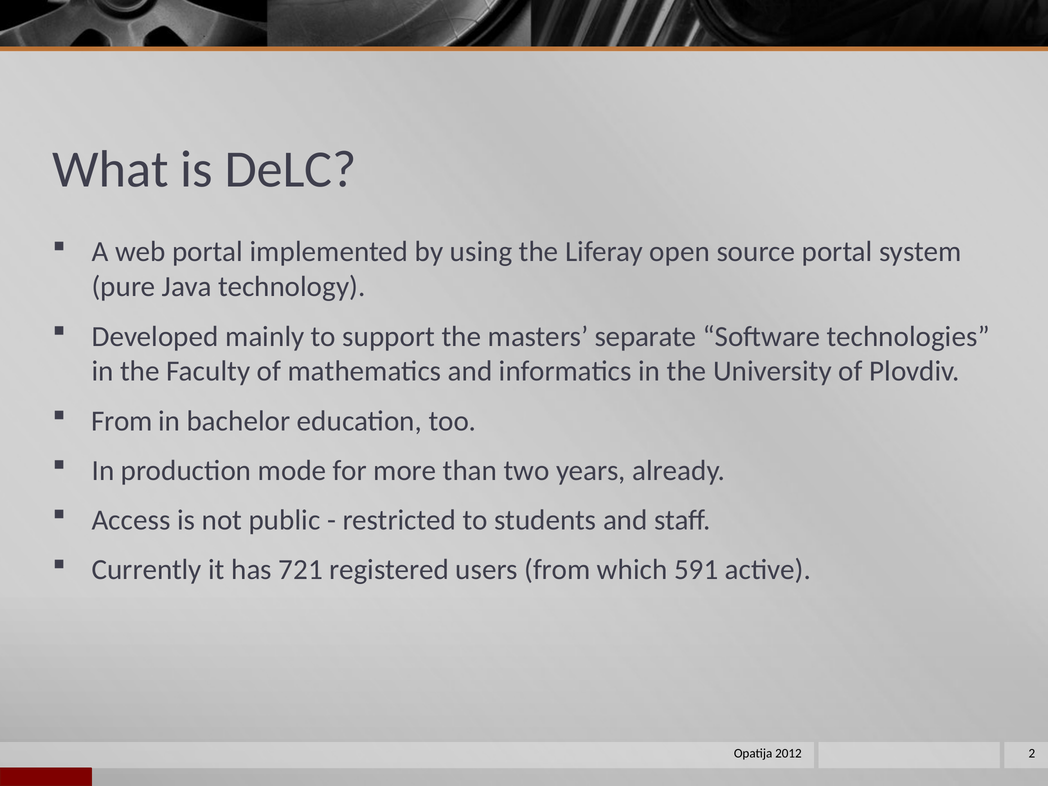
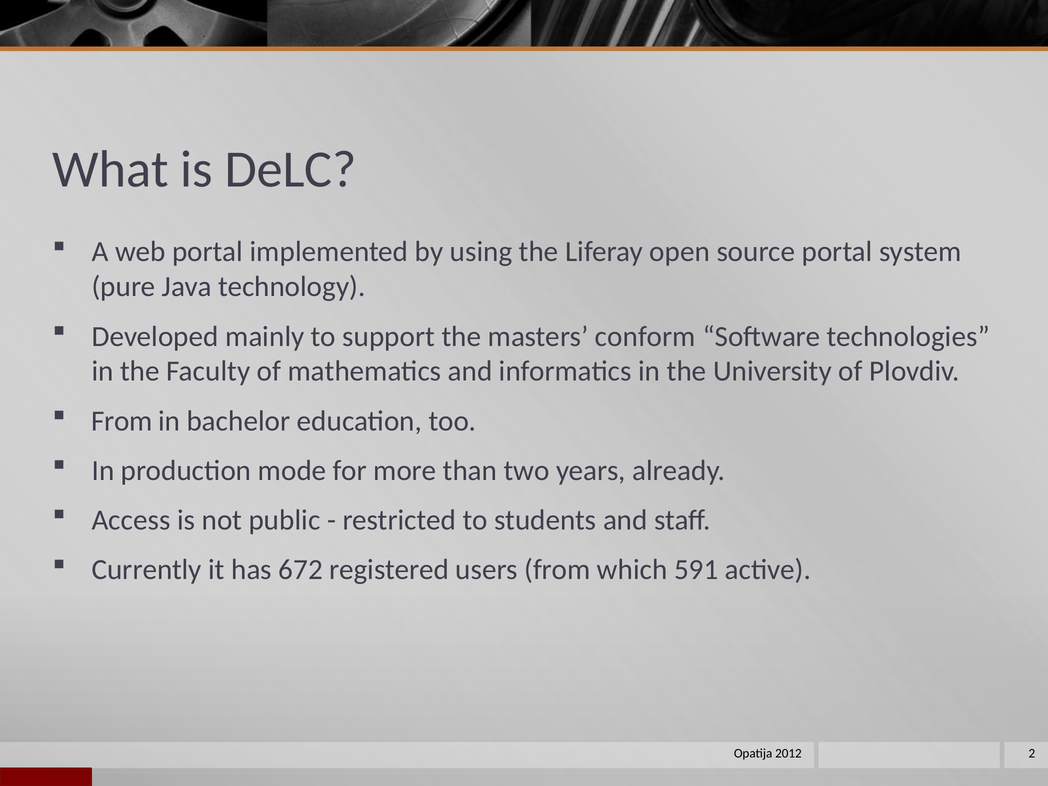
separate: separate -> conform (645, 336)
721: 721 -> 672 (301, 570)
